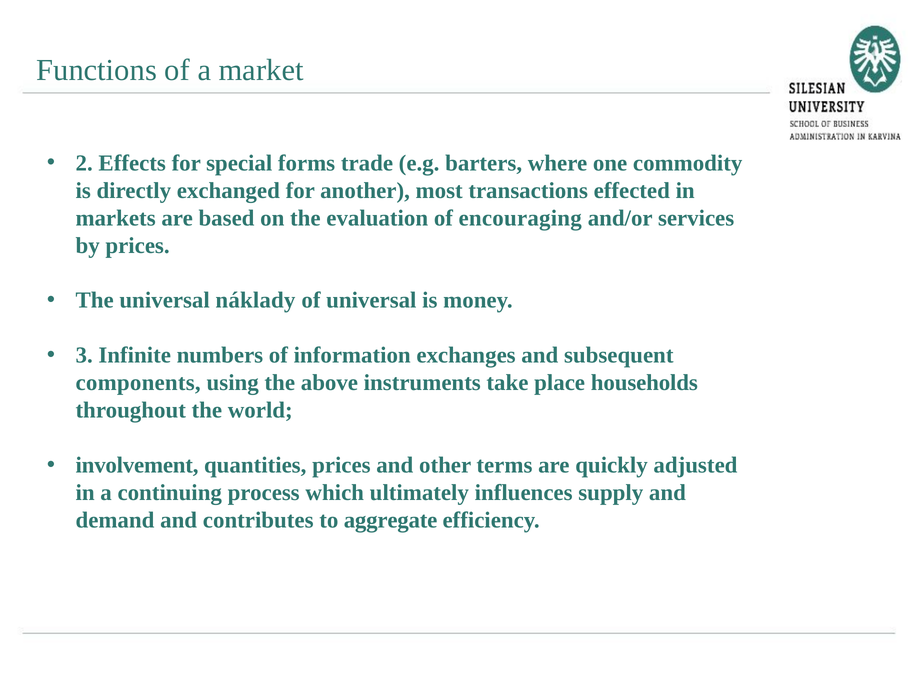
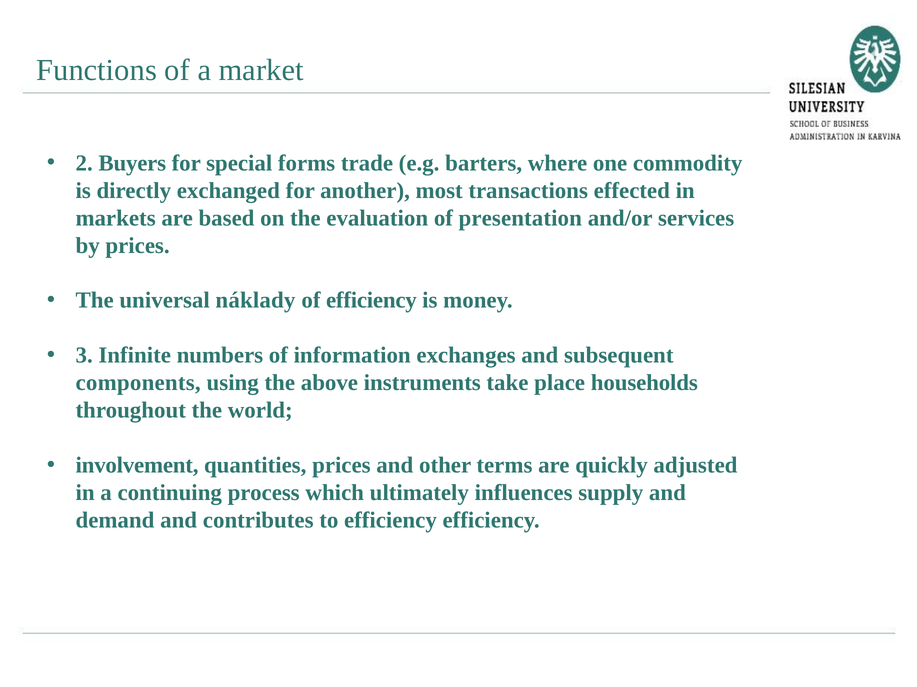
Effects: Effects -> Buyers (132, 163)
encouraging: encouraging -> presentation (520, 218)
of universal: universal -> efficiency (371, 301)
to aggregate: aggregate -> efficiency (390, 521)
